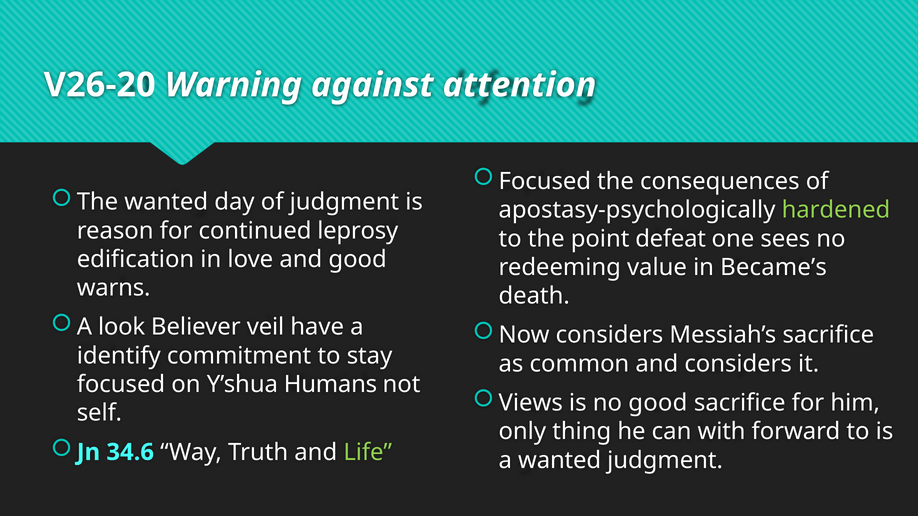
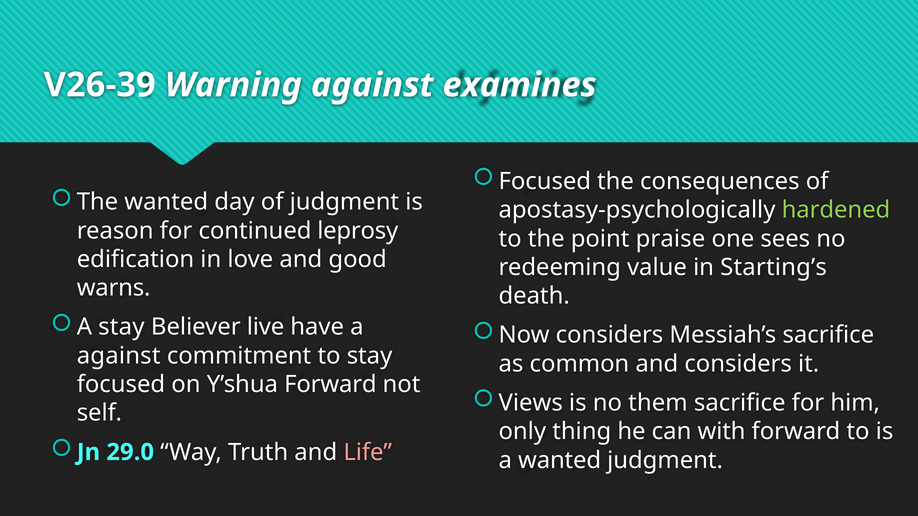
V26-20: V26-20 -> V26-39 (100, 85)
attention: attention -> examines (520, 85)
defeat: defeat -> praise (670, 239)
Became’s: Became’s -> Starting’s (774, 267)
A look: look -> stay (121, 327)
veil: veil -> live (266, 327)
identify: identify -> against (119, 356)
Y’shua Humans: Humans -> Forward (330, 385)
no good: good -> them (658, 403)
34.6: 34.6 -> 29.0 (130, 452)
Life colour: light green -> pink (368, 452)
